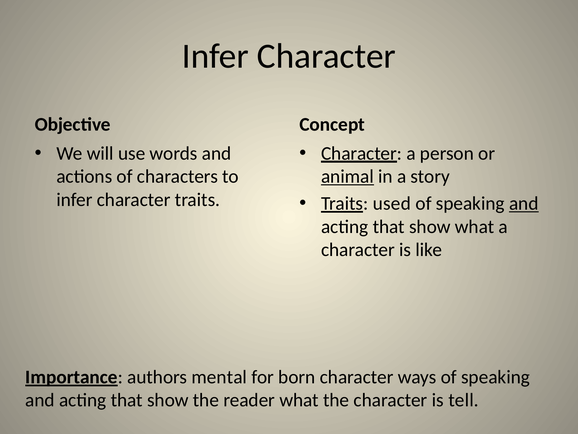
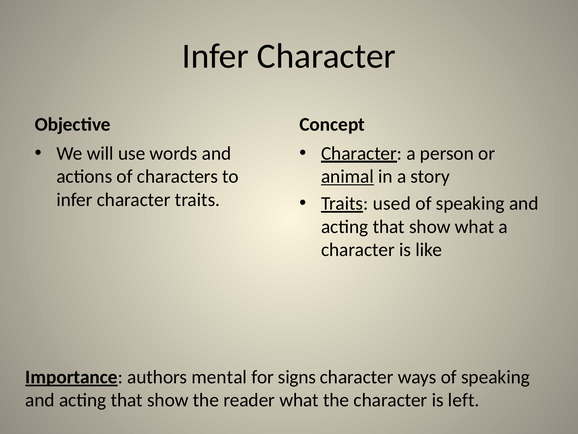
and underline: present -> none (524, 203)
born: born -> signs (297, 377)
tell: tell -> left (464, 400)
